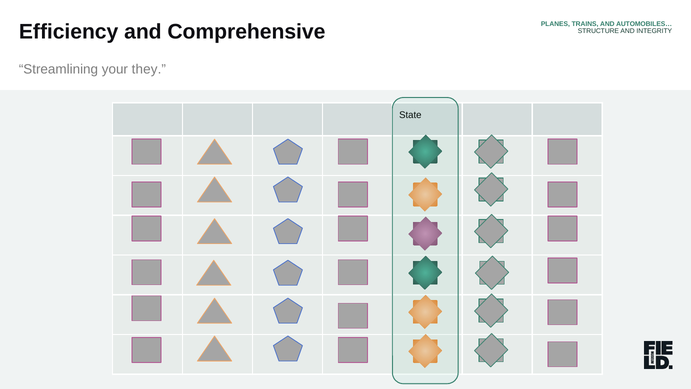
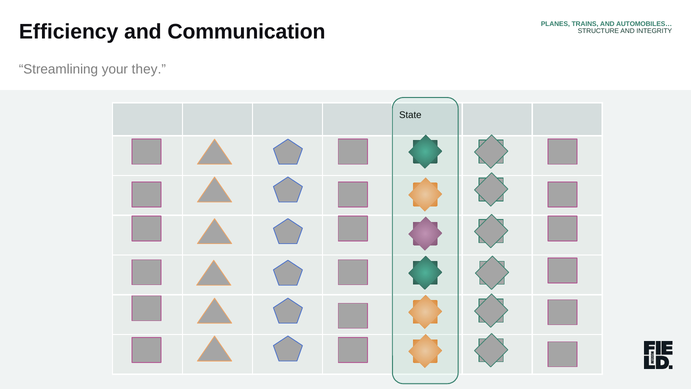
Comprehensive: Comprehensive -> Communication (246, 32)
